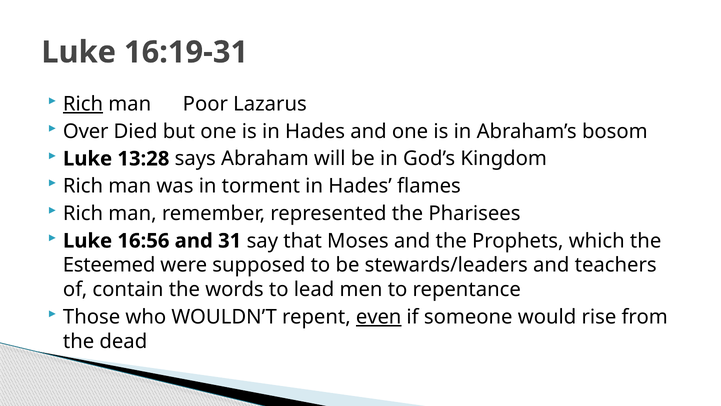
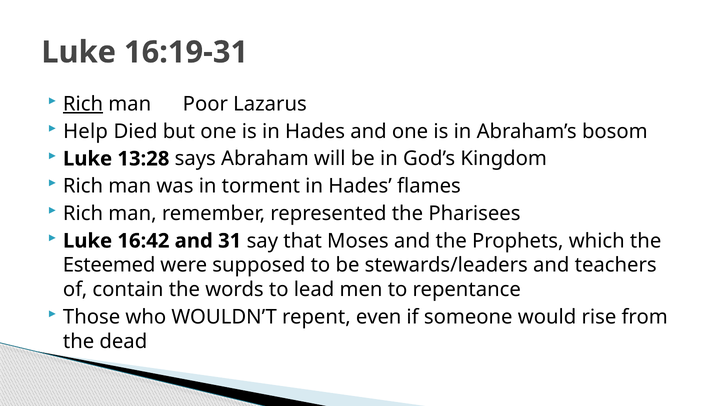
Over: Over -> Help (86, 131)
16:56: 16:56 -> 16:42 (143, 241)
even underline: present -> none (379, 317)
